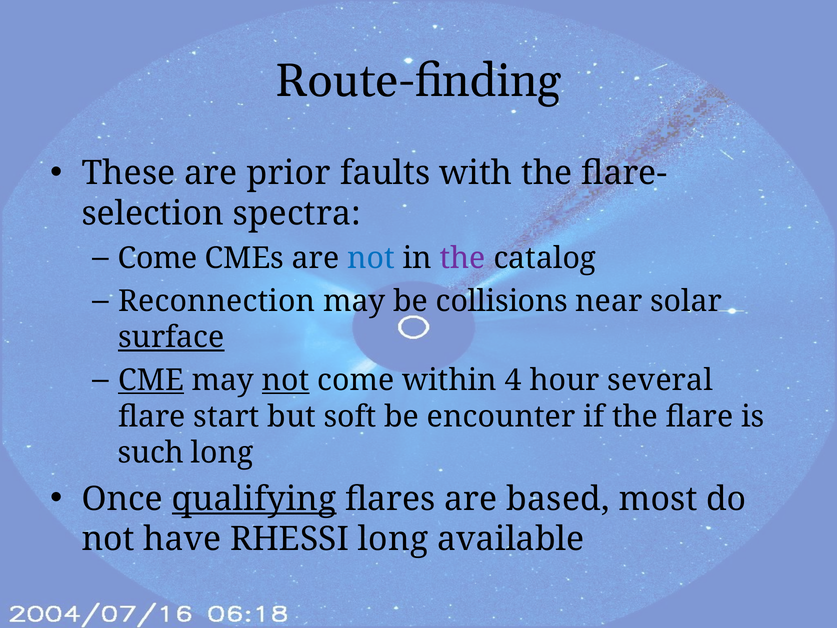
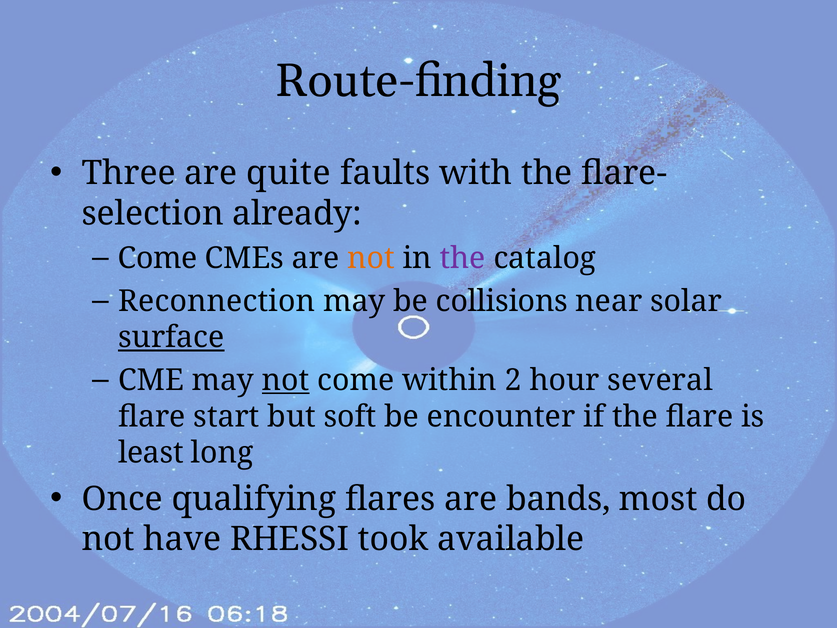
These: These -> Three (129, 173)
prior: prior -> quite (289, 173)
spectra: spectra -> already (297, 214)
not colour: blue -> orange (371, 258)
CME underline: present -> none (151, 380)
4: 4 -> 2 (513, 380)
such: such -> least (151, 453)
qualifying underline: present -> none (254, 499)
based: based -> bands (558, 499)
RHESSI long: long -> took (393, 539)
